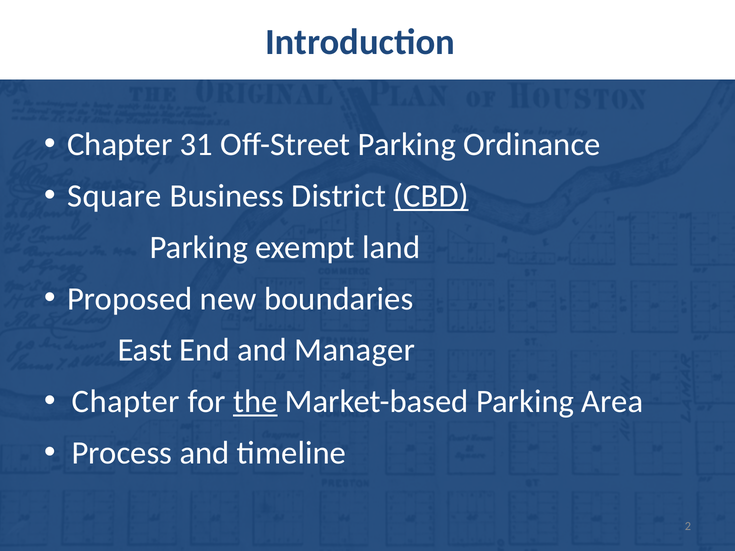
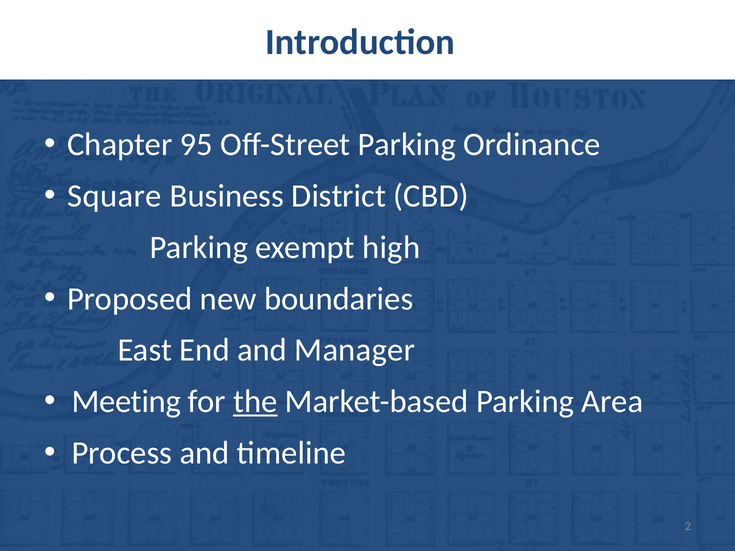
31: 31 -> 95 (196, 145)
CBD underline: present -> none (431, 196)
land: land -> high (391, 247)
Chapter: Chapter -> Meeting (126, 402)
